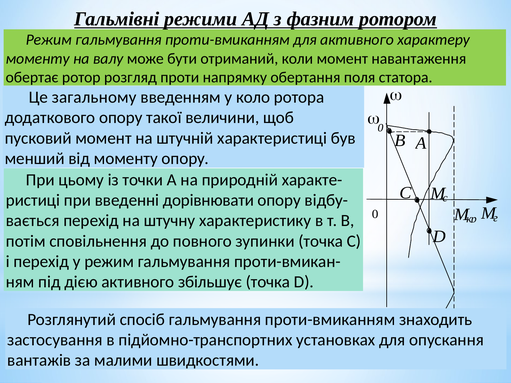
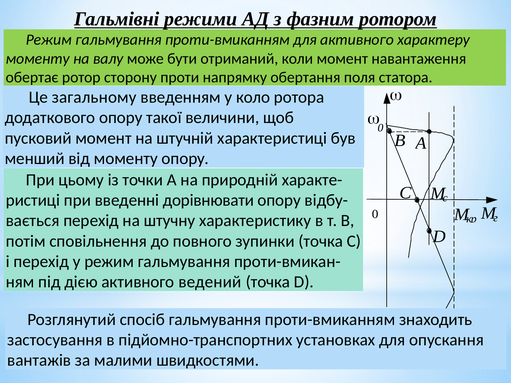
розгляд: розгляд -> сторону (130, 77)
збільшує: збільшує -> ведений (210, 282)
